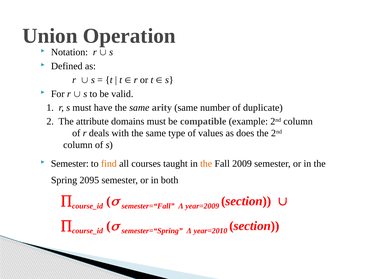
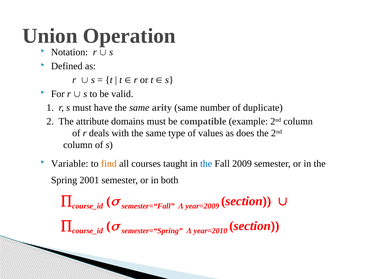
Semester: Semester -> Variable (70, 164)
the colour: orange -> blue (206, 164)
2095: 2095 -> 2001 (89, 180)
